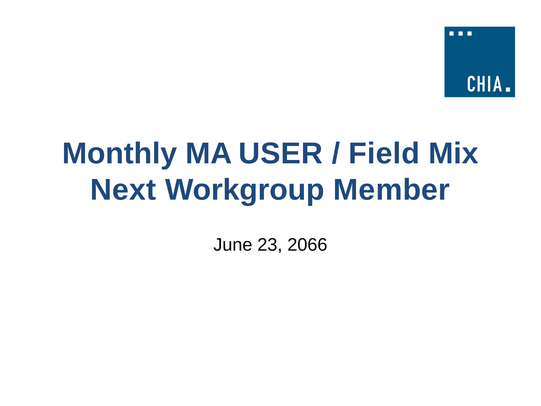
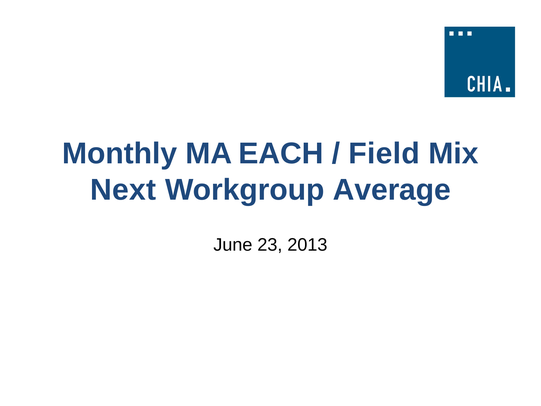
USER: USER -> EACH (281, 154)
Member: Member -> Average (392, 190)
2066: 2066 -> 2013 (308, 245)
